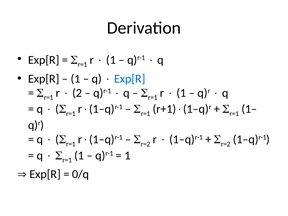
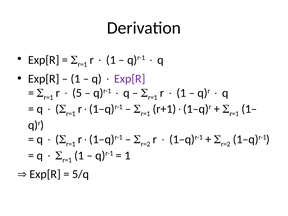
Exp[R colour: blue -> purple (130, 79)
2: 2 -> 5 (77, 93)
0/q: 0/q -> 5/q (81, 174)
